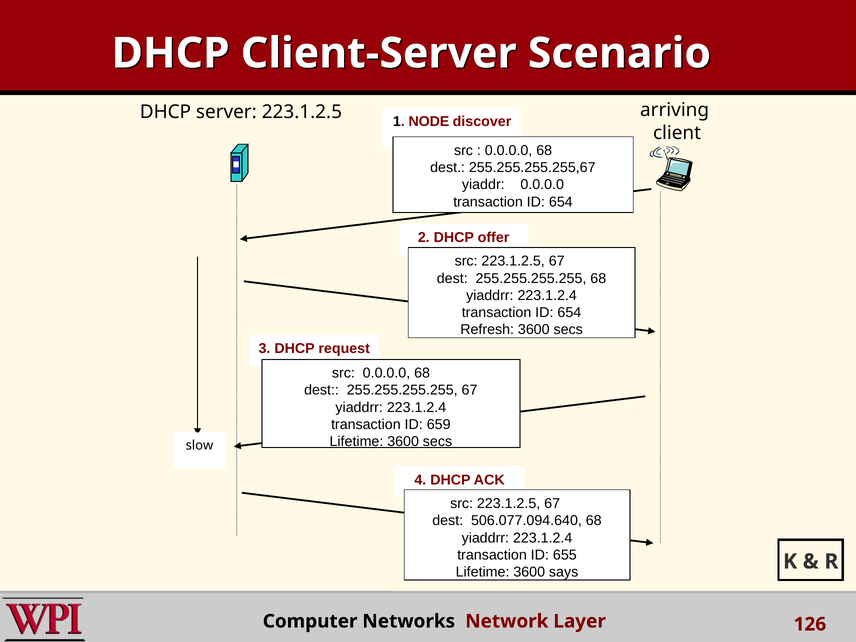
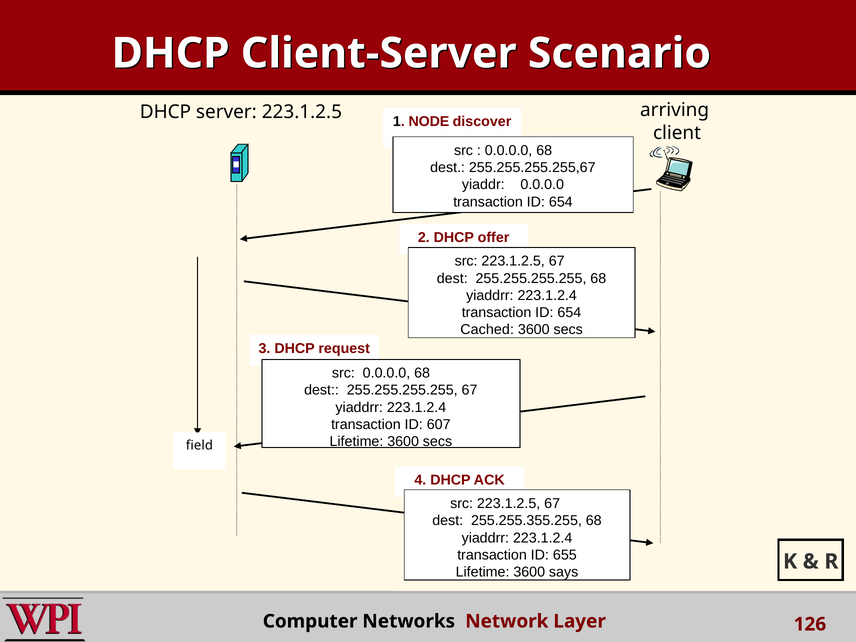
Refresh: Refresh -> Cached (487, 330)
659: 659 -> 607 (439, 424)
slow: slow -> field (199, 445)
506.077.094.640: 506.077.094.640 -> 255.255.355.255 (526, 521)
